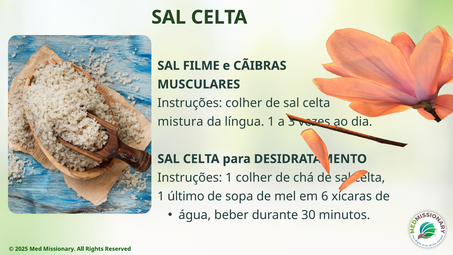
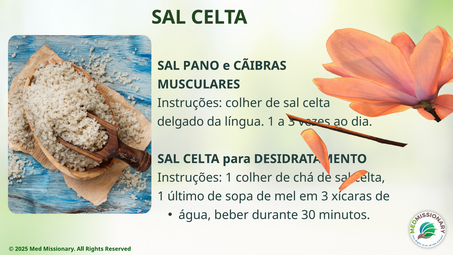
FILME: FILME -> PANO (201, 66)
mistura: mistura -> delgado (181, 122)
em 6: 6 -> 3 (325, 196)
